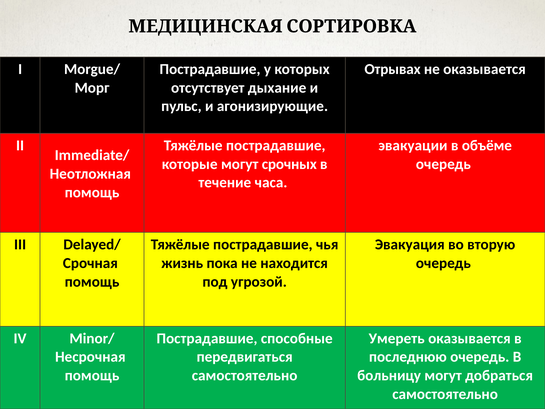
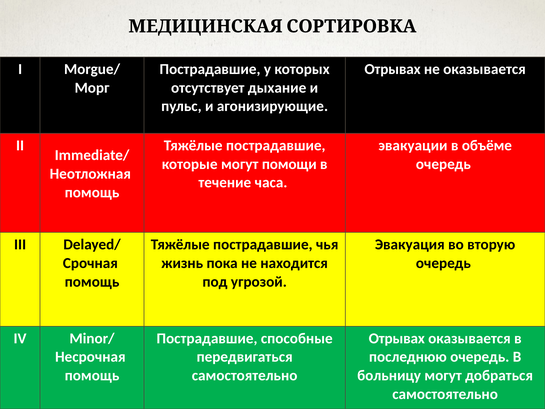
срочных: срочных -> помощи (289, 164)
Умереть: Умереть -> Отрывах (397, 338)
